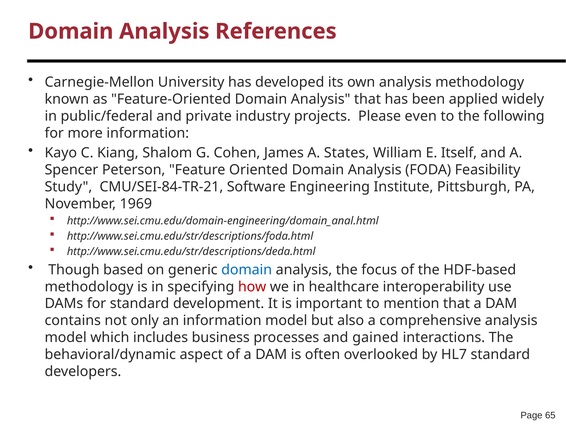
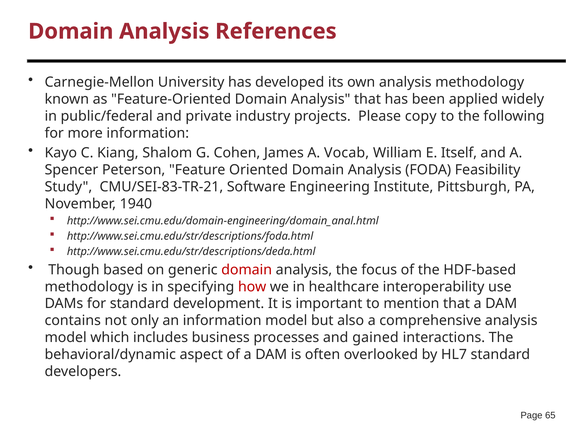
even: even -> copy (421, 116)
States: States -> Vocab (347, 153)
CMU/SEI-84-TR-21: CMU/SEI-84-TR-21 -> CMU/SEI-83-TR-21 (161, 187)
1969: 1969 -> 1940 (136, 204)
domain colour: blue -> red (247, 270)
